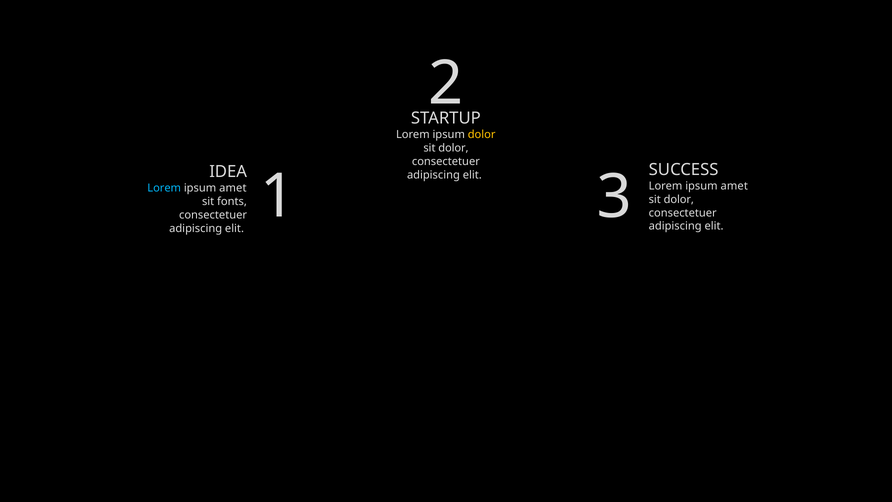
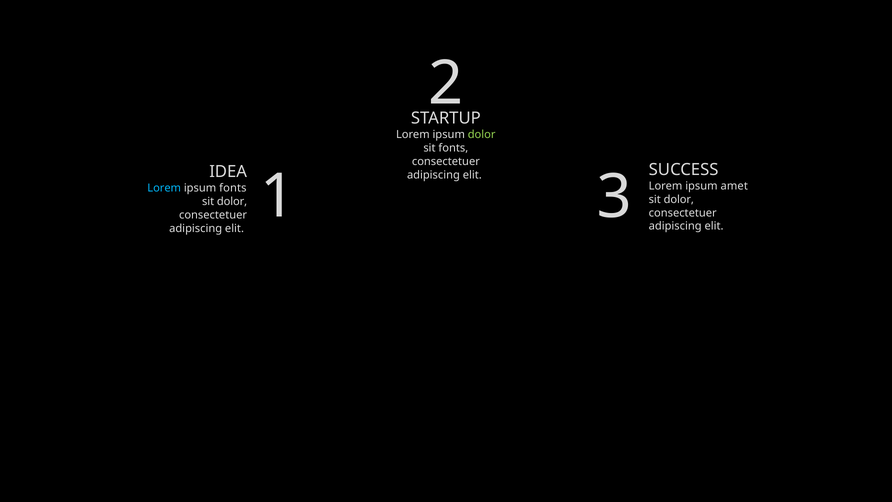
dolor colour: yellow -> light green (482, 135)
dolor: dolor -> fonts (453, 148)
amet: amet -> fonts (233, 188)
fonts: fonts -> dolor (232, 201)
